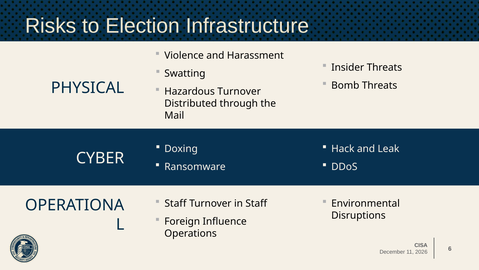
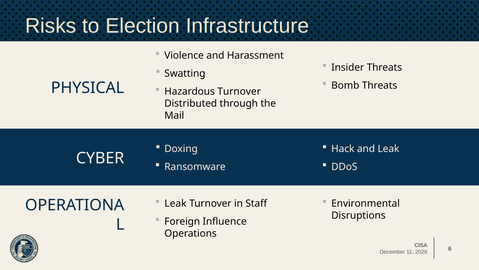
Staff: Staff -> Leak (175, 203)
